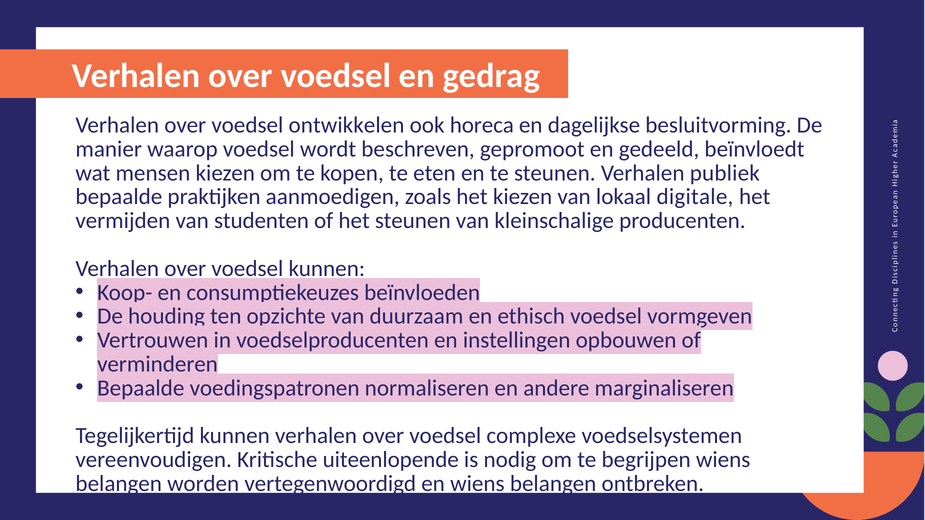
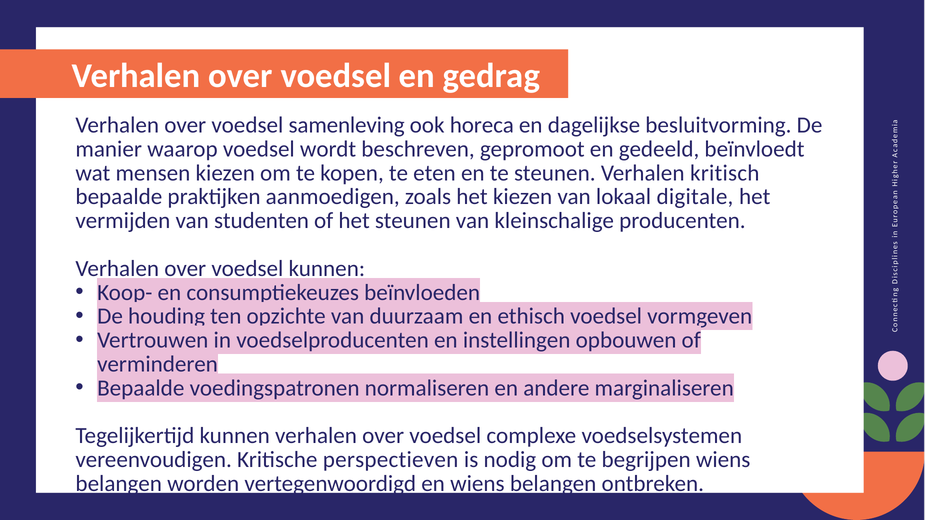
ontwikkelen: ontwikkelen -> samenleving (347, 125)
publiek: publiek -> kritisch (725, 173)
uiteenlopende: uiteenlopende -> perspectieven (391, 460)
